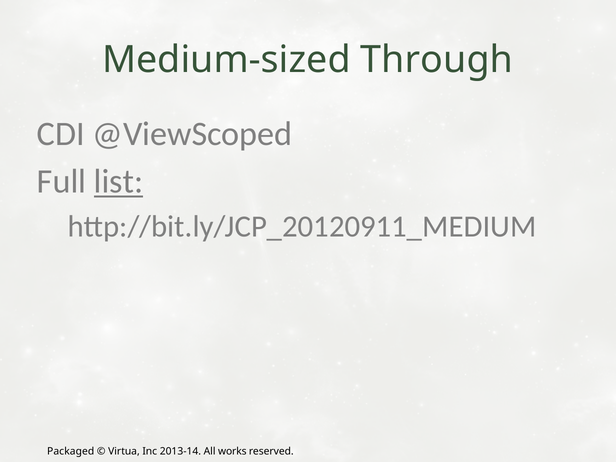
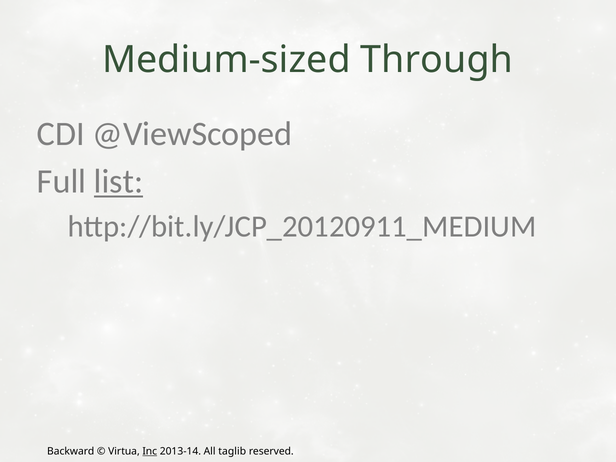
Packaged: Packaged -> Backward (71, 451)
Inc underline: none -> present (150, 451)
works: works -> taglib (232, 451)
